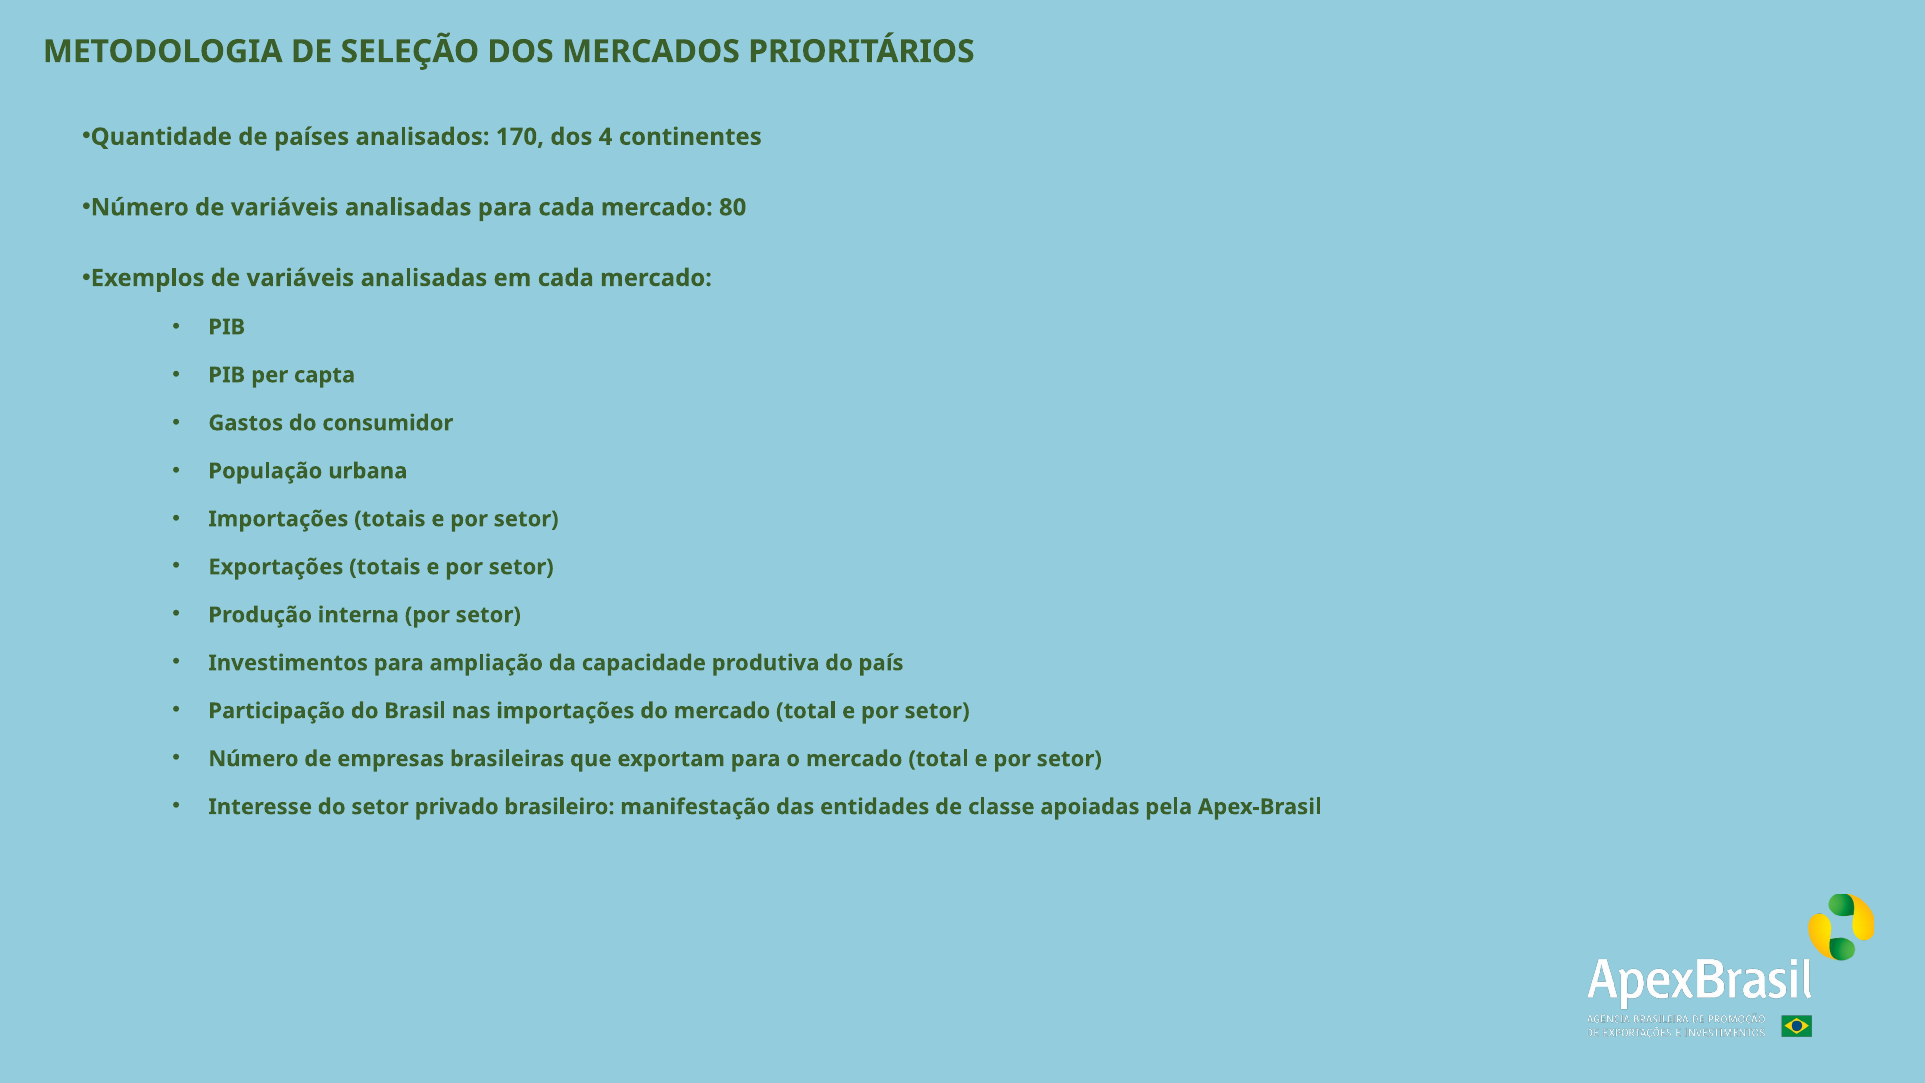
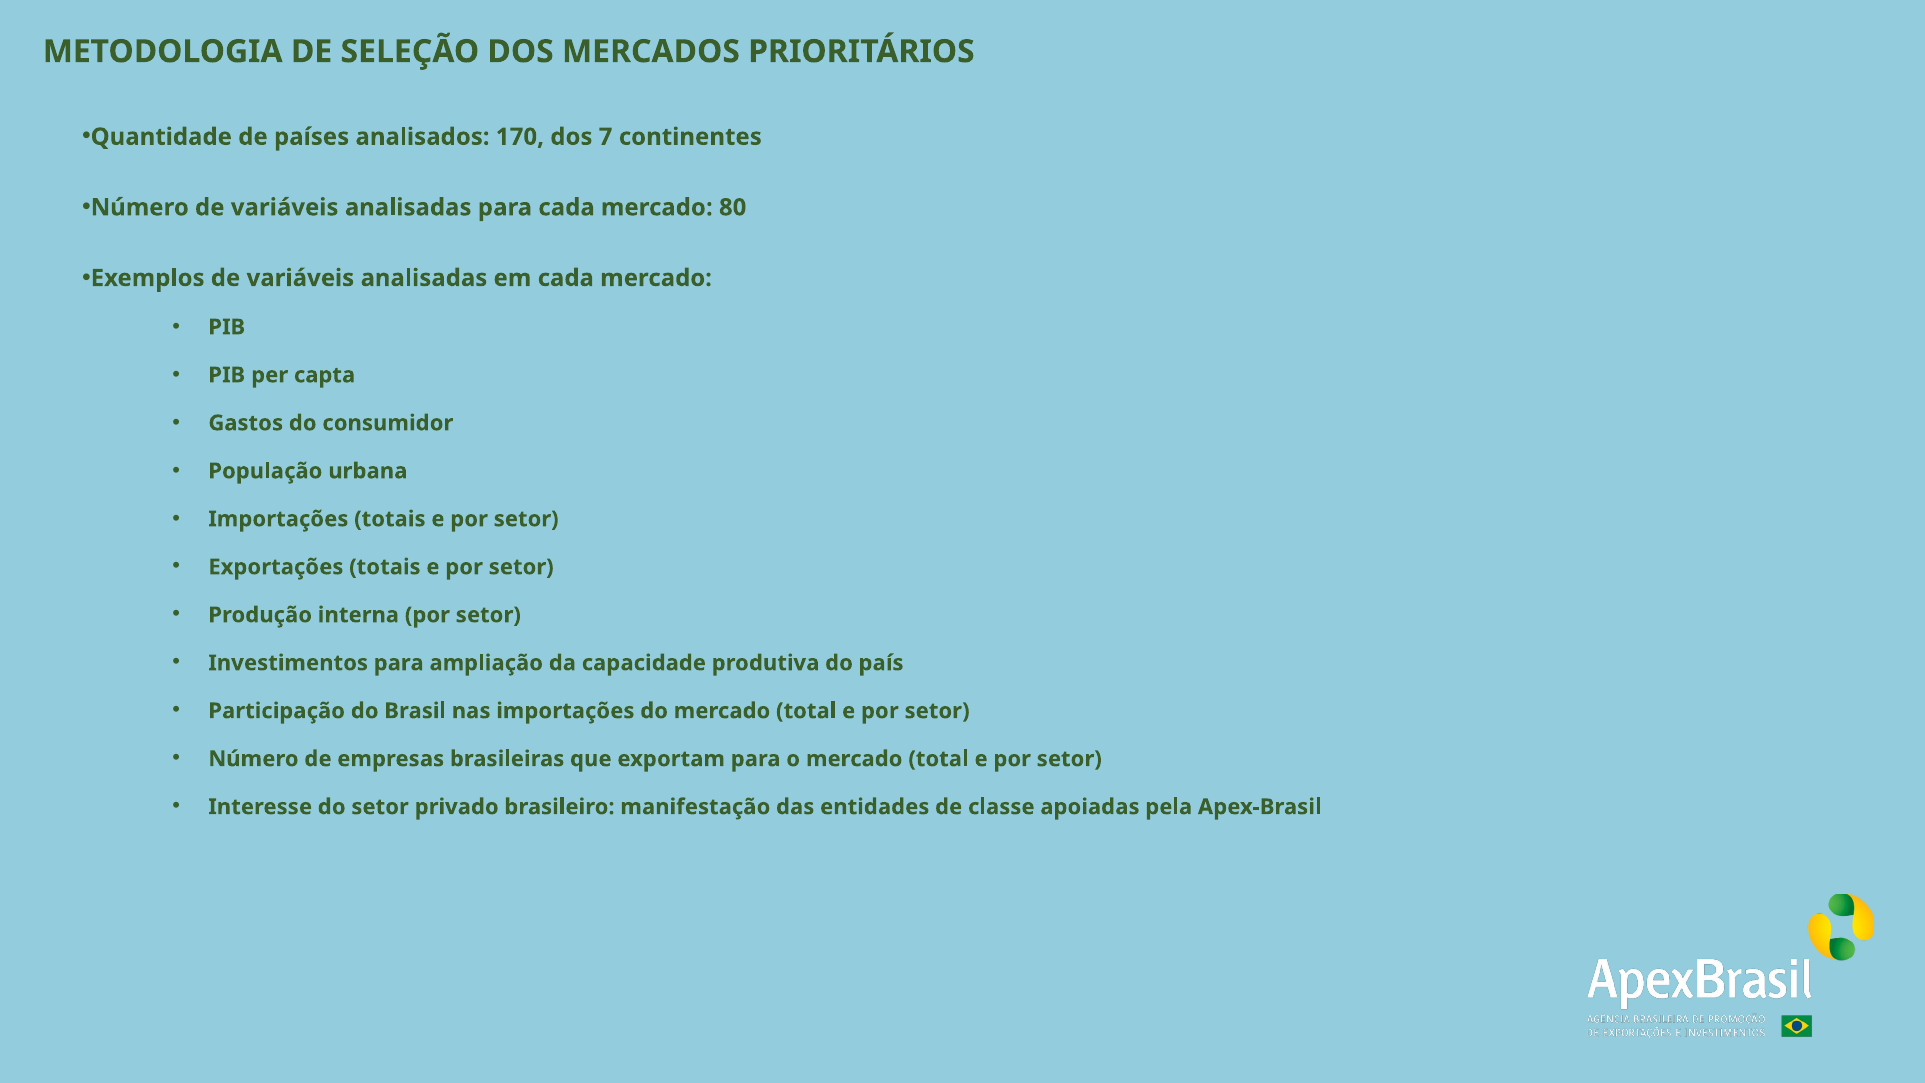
4: 4 -> 7 (605, 137)
